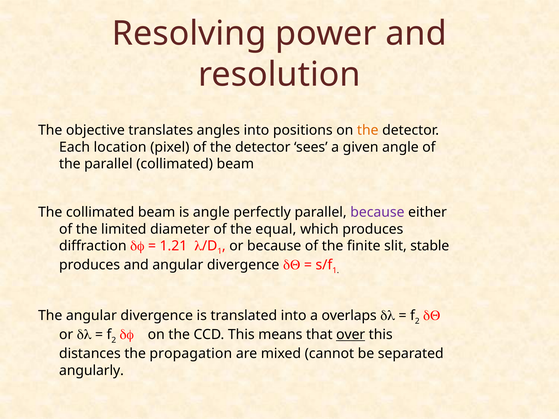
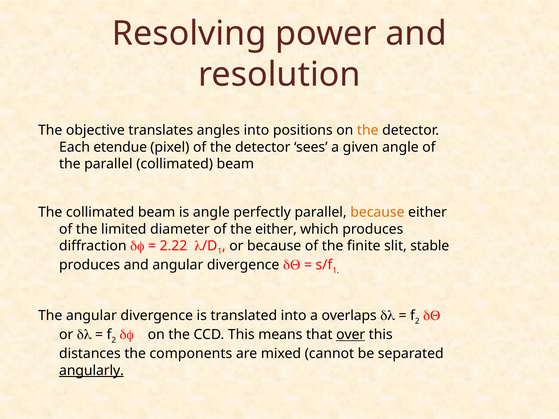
location: location -> etendue (120, 147)
because colour: purple -> orange (377, 212)
the equal: equal -> either (276, 229)
1.21: 1.21 -> 2.22 (173, 246)
propagation: propagation -> components (191, 354)
angularly underline: none -> present (91, 371)
